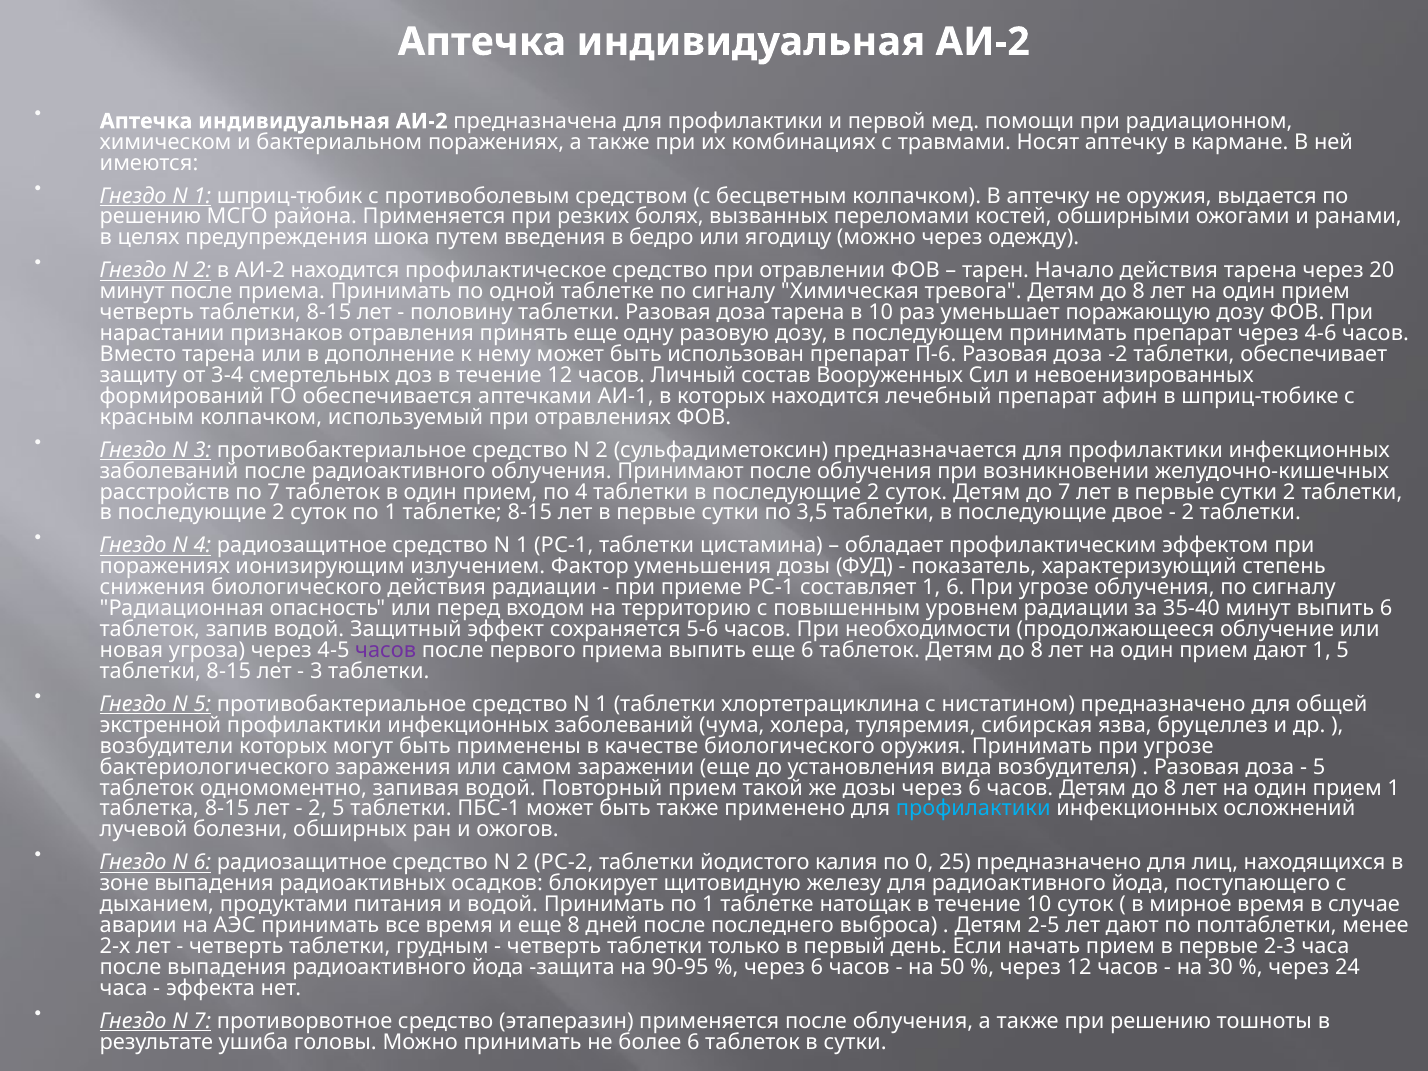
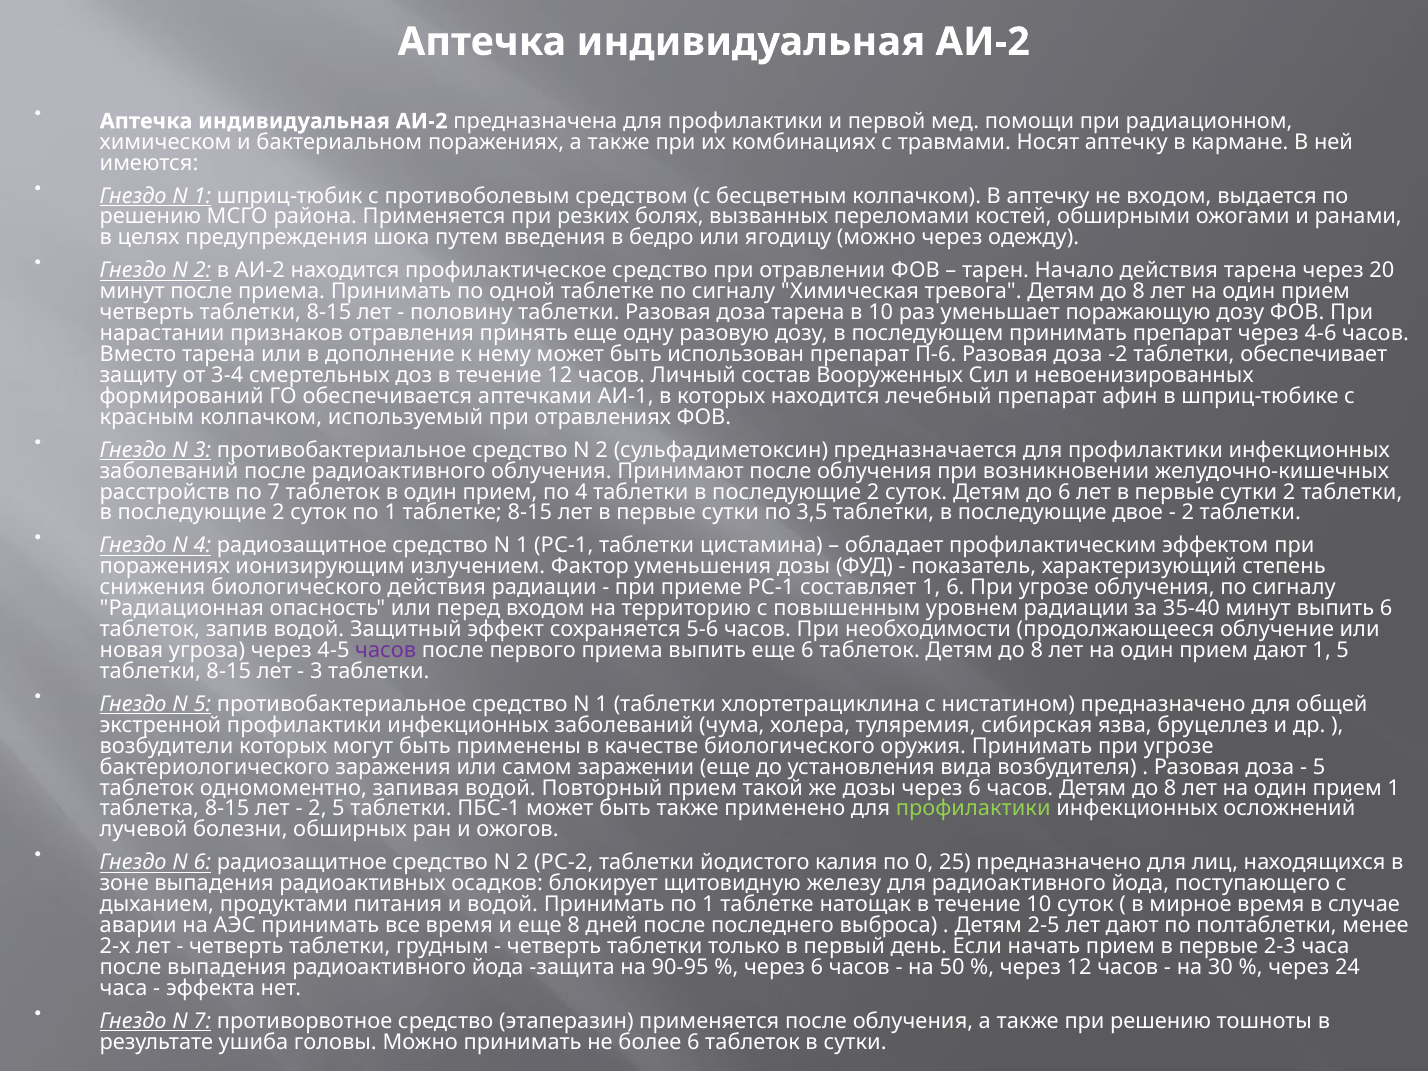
не оружия: оружия -> входом (1169, 196)
до 7: 7 -> 6 (1064, 492)
профилактики colour: light blue -> light green (973, 809)
